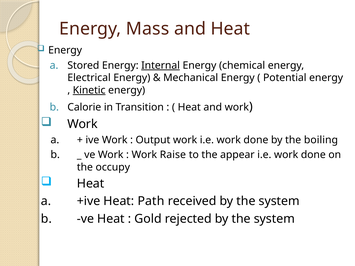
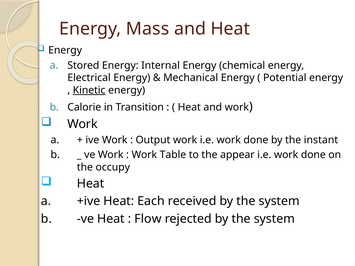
Internal underline: present -> none (161, 65)
boiling: boiling -> instant (321, 140)
Raise: Raise -> Table (173, 155)
Path: Path -> Each (151, 201)
Gold: Gold -> Flow (148, 219)
